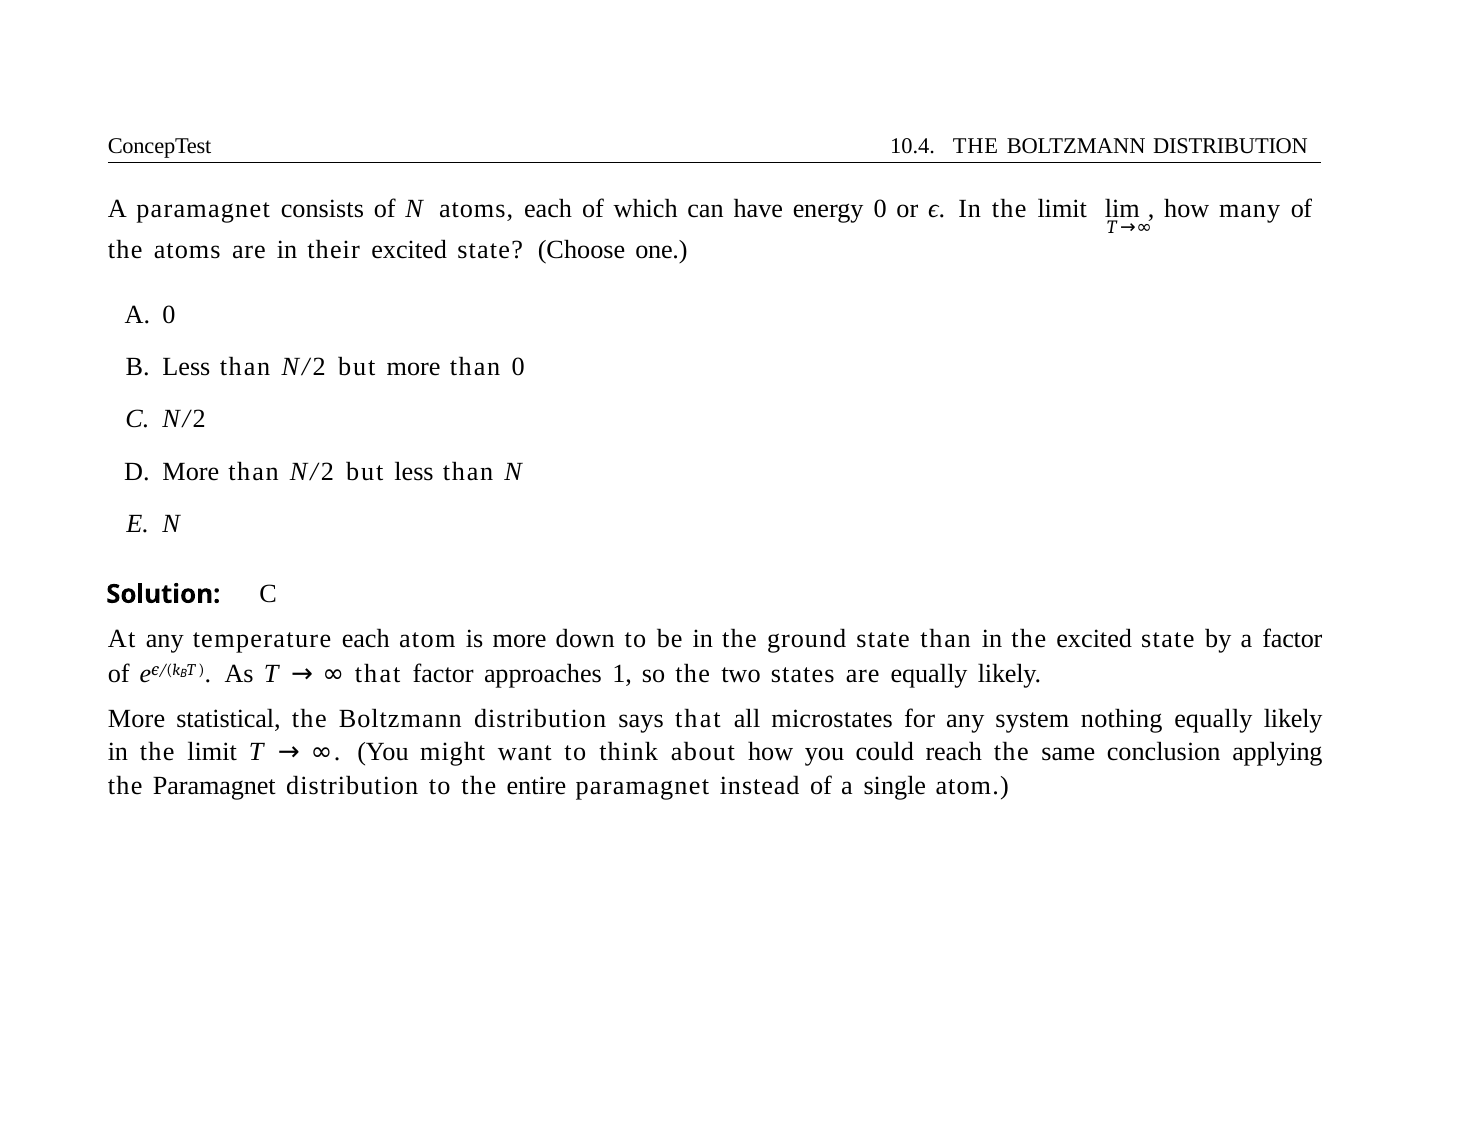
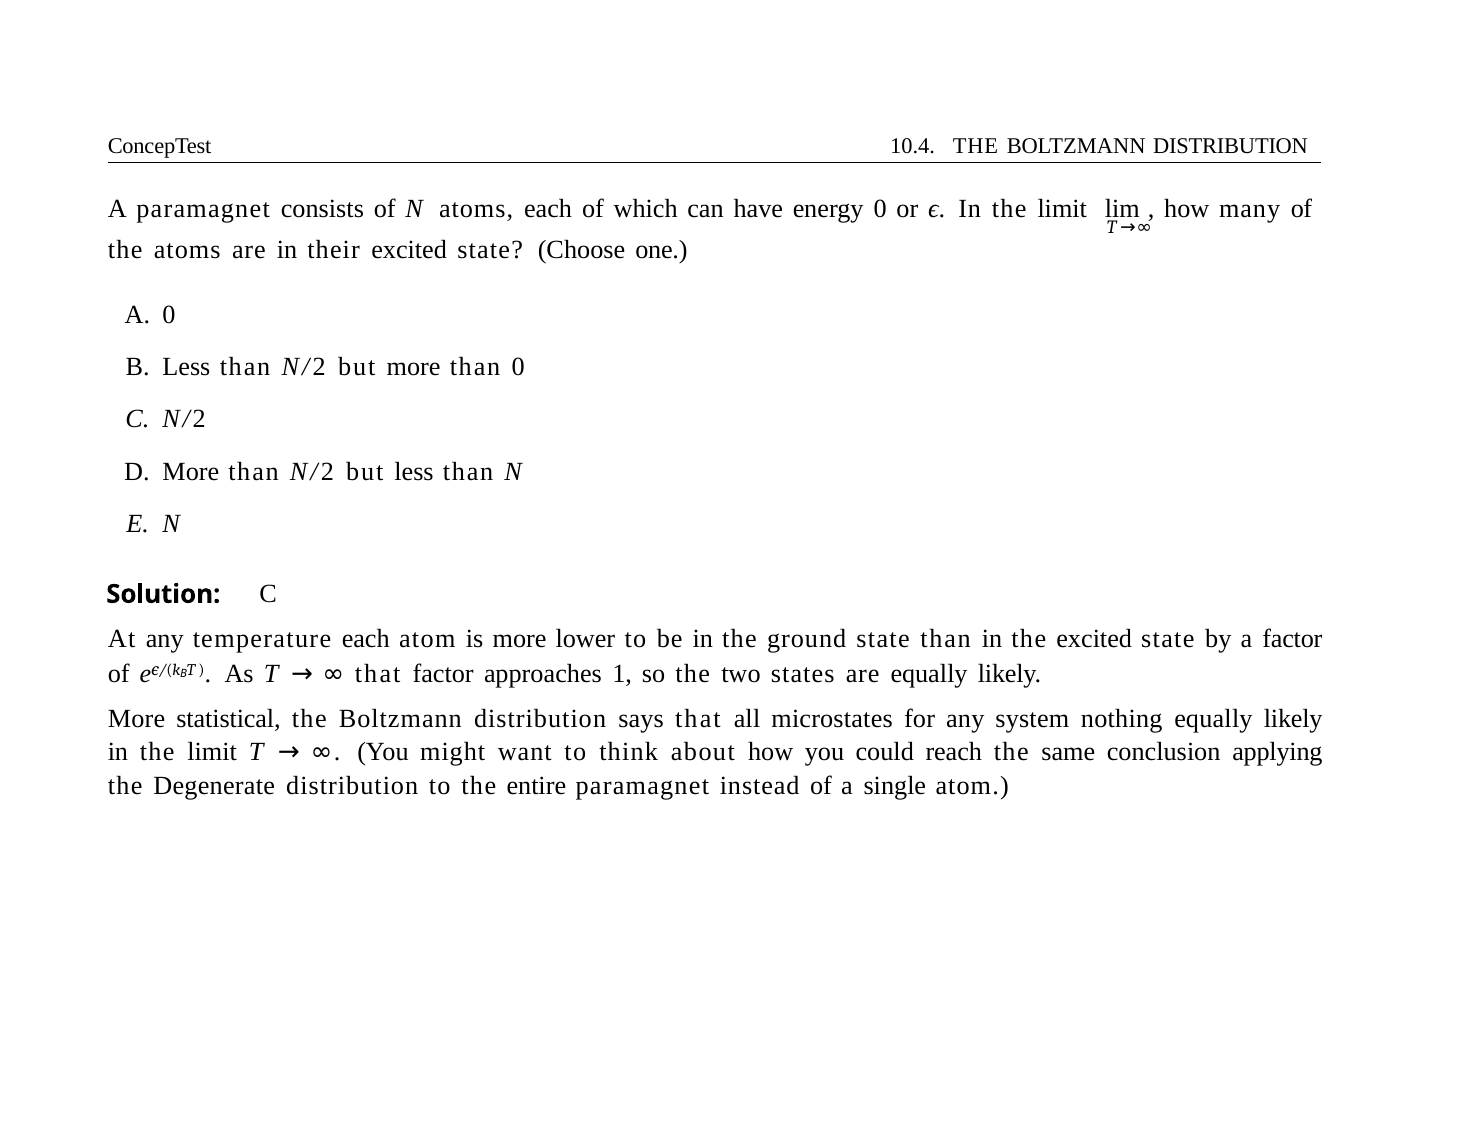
down: down -> lower (585, 639)
the Paramagnet: Paramagnet -> Degenerate (214, 786)
